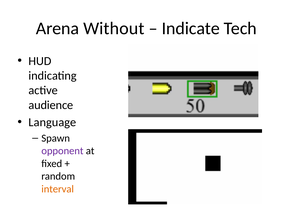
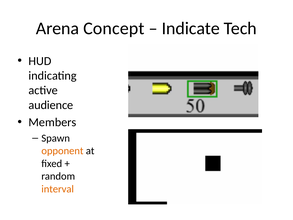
Without: Without -> Concept (114, 28)
Language: Language -> Members (52, 122)
opponent colour: purple -> orange (62, 151)
